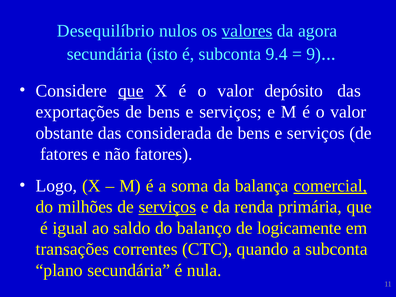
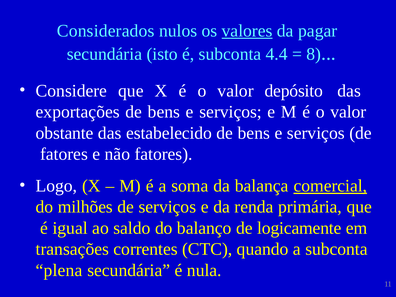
Desequilíbrio: Desequilíbrio -> Considerados (106, 31)
agora: agora -> pagar (318, 31)
9.4: 9.4 -> 4.4 (277, 54)
9: 9 -> 8 (314, 54)
que underline: present -> none (131, 91)
considerada: considerada -> estabelecido (169, 133)
serviços underline: present -> none (167, 207)
plano: plano -> plena (59, 270)
